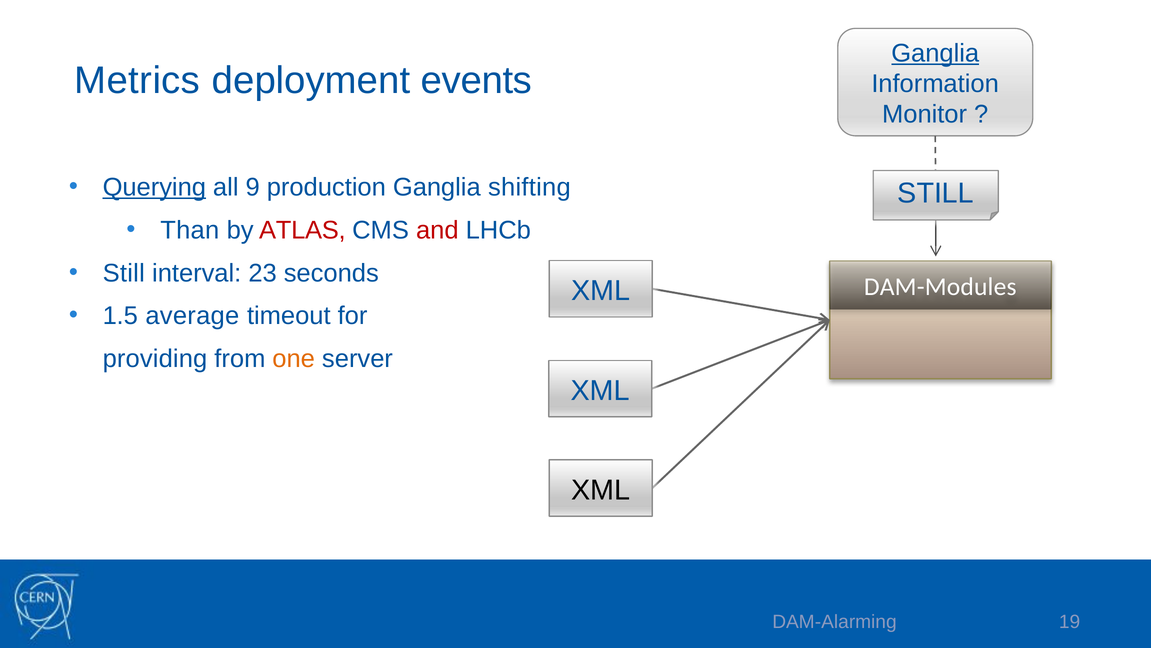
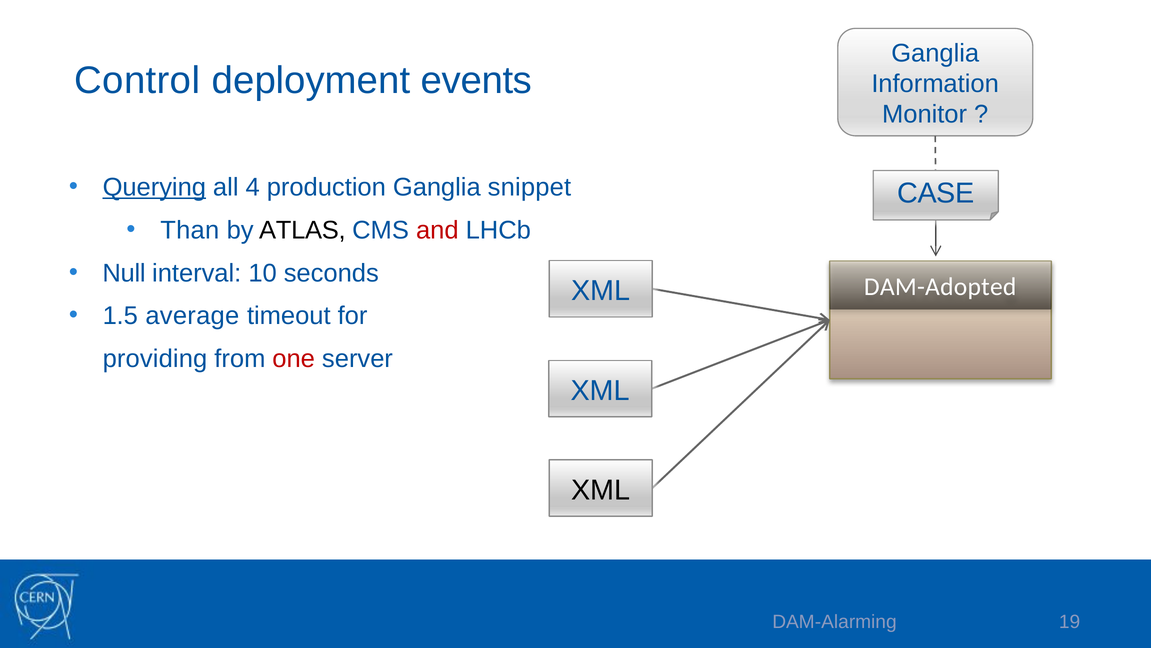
Ganglia underline: present -> none (935, 53)
Metrics: Metrics -> Control (137, 80)
9: 9 -> 4 (253, 187)
shifting: shifting -> snippet (529, 187)
STILL: STILL -> CASE (936, 193)
ATLAS colour: red -> black (302, 230)
Still: Still -> Null (124, 273)
23: 23 -> 10 (263, 273)
DAM-Modules: DAM-Modules -> DAM-Adopted (940, 287)
one colour: orange -> red (294, 359)
